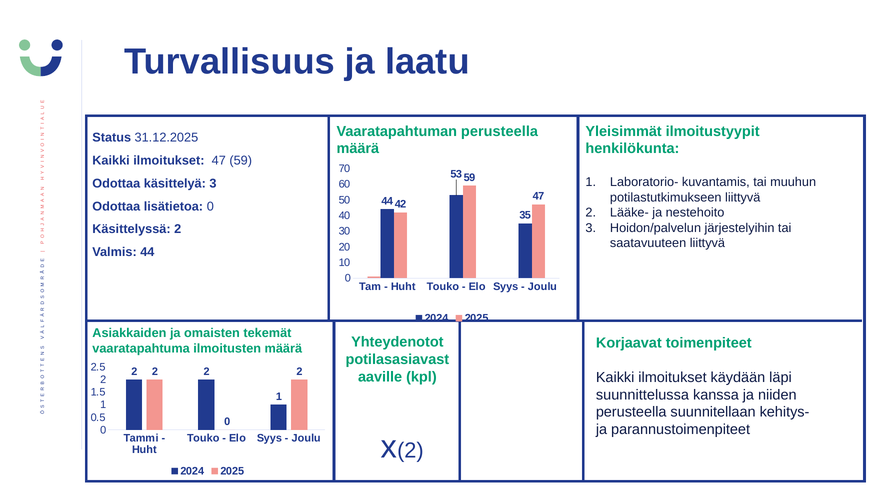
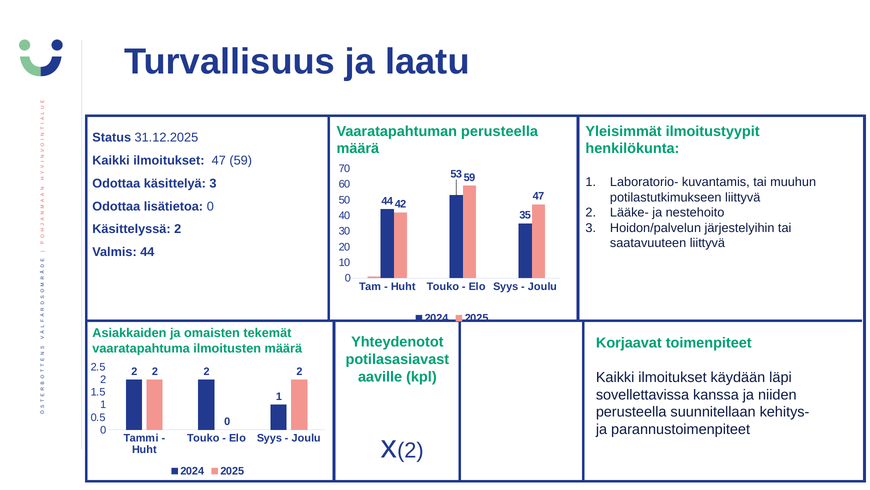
suunnittelussa: suunnittelussa -> sovellettavissa (643, 394)
